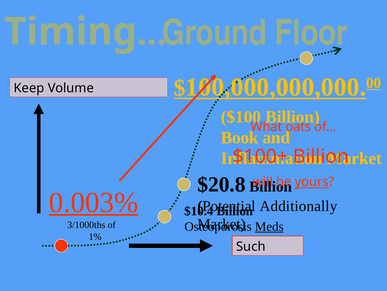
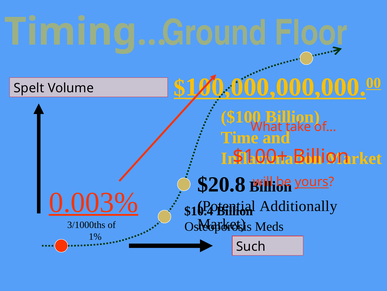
Keep: Keep -> Spelt (29, 88)
oats: oats -> take (298, 127)
Book: Book -> Time (240, 137)
Meds underline: present -> none (269, 226)
